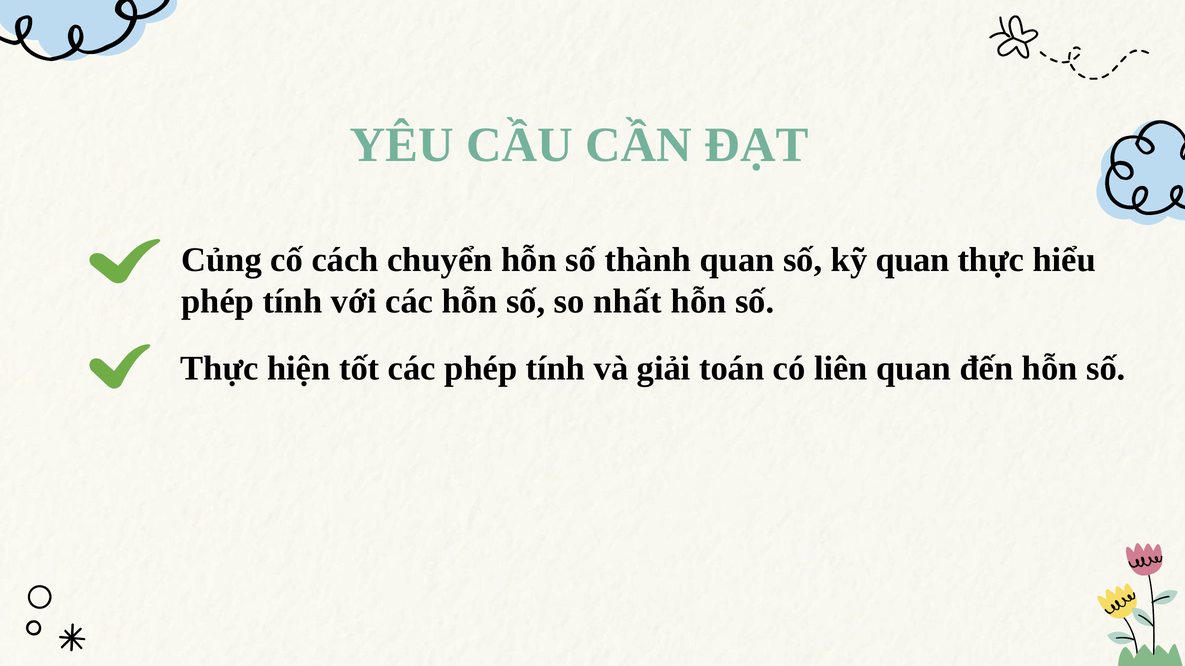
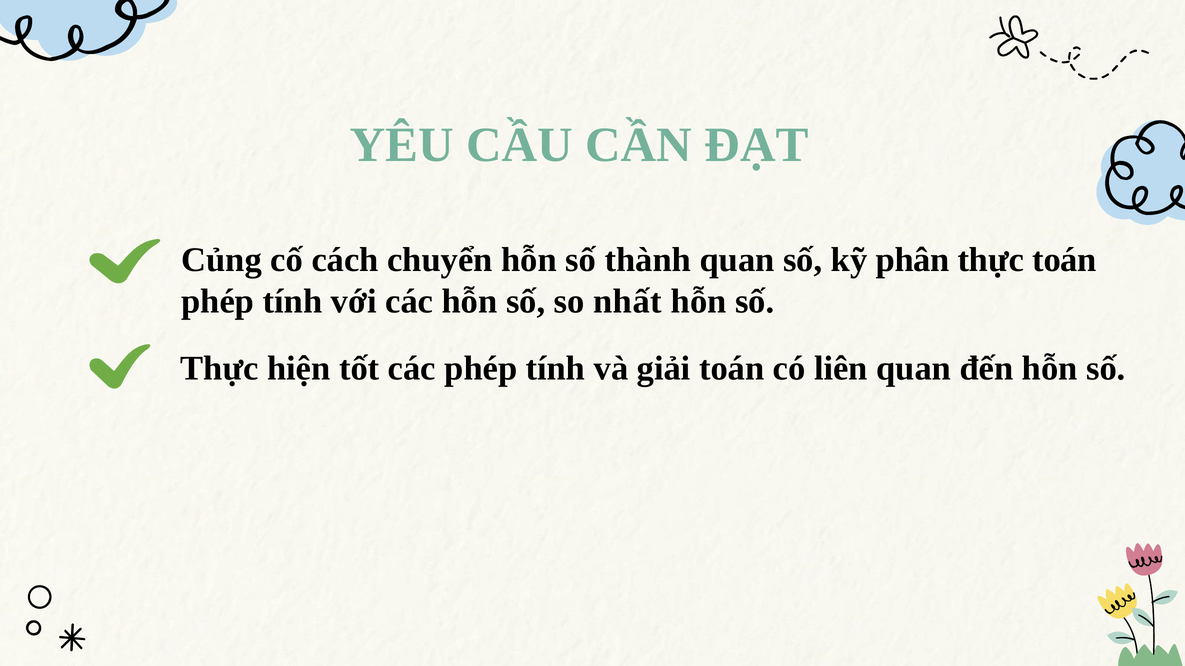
kỹ quan: quan -> phân (913, 260)
thực hiểu: hiểu -> toán (1065, 260)
